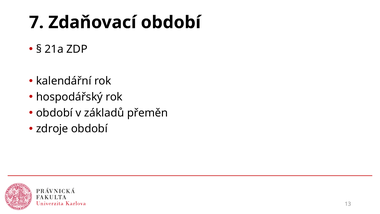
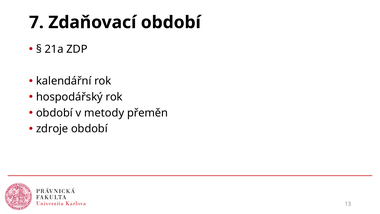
základů: základů -> metody (104, 113)
